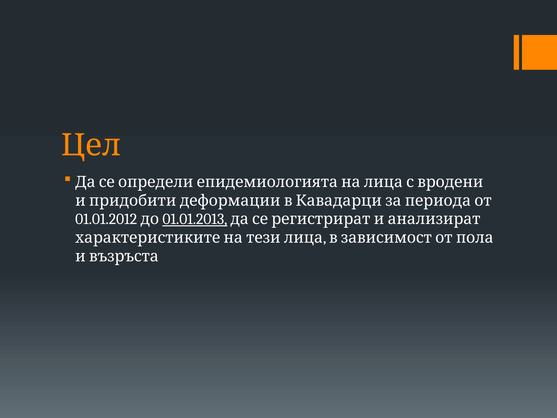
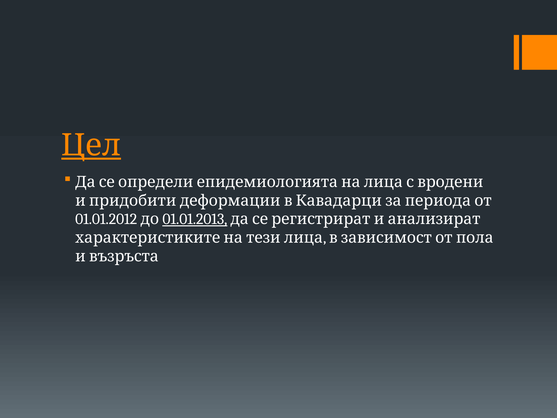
Цел underline: none -> present (91, 145)
